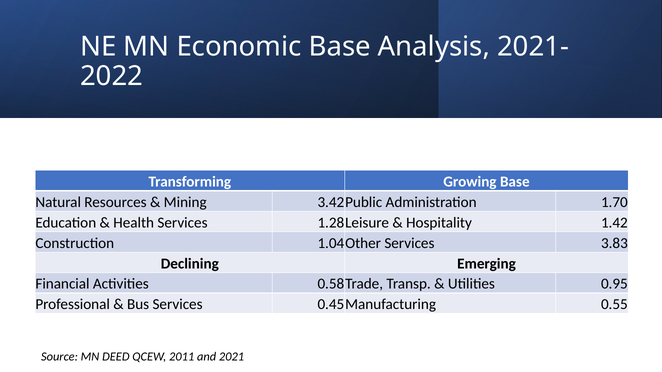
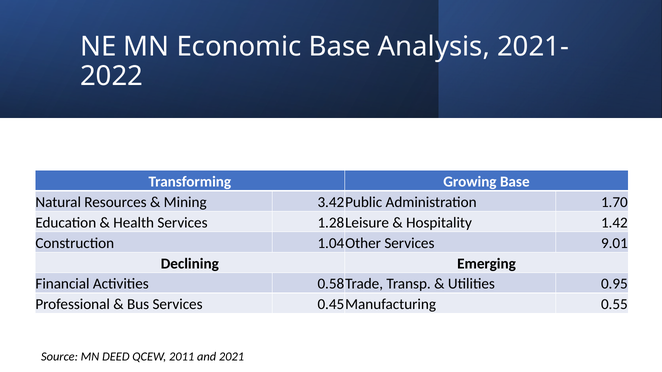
3.83: 3.83 -> 9.01 (614, 243)
